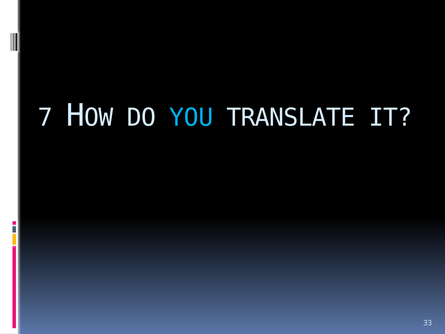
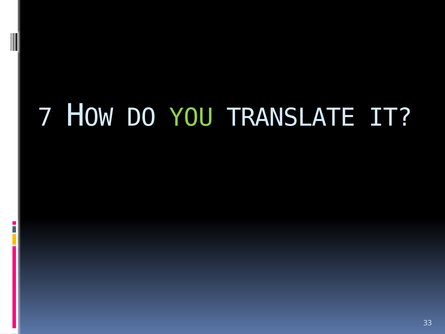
YOU colour: light blue -> light green (191, 118)
